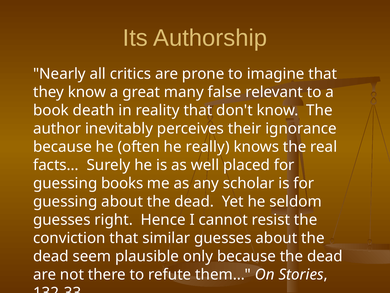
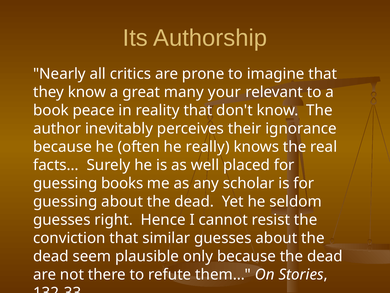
false: false -> your (224, 92)
death: death -> peace (94, 110)
